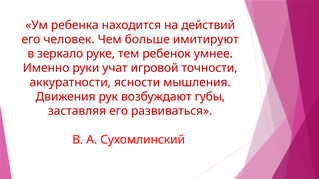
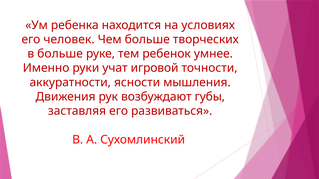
действий: действий -> условиях (208, 25)
имитируют: имитируют -> творческих (206, 40)
в зеркало: зеркало -> больше (60, 54)
